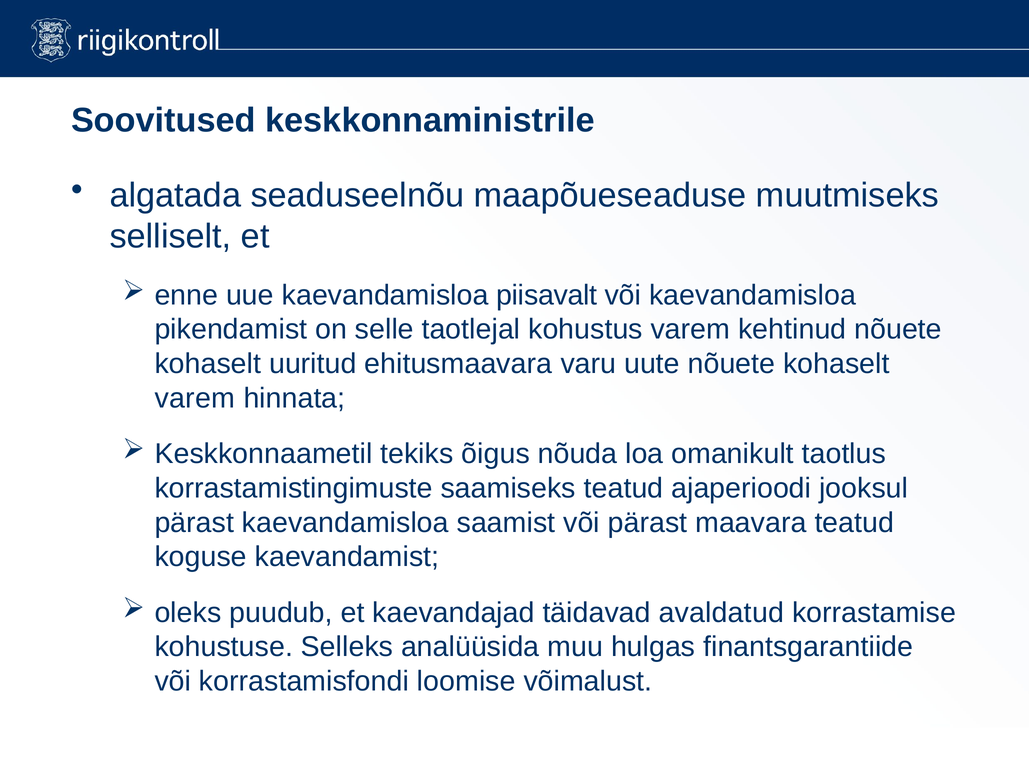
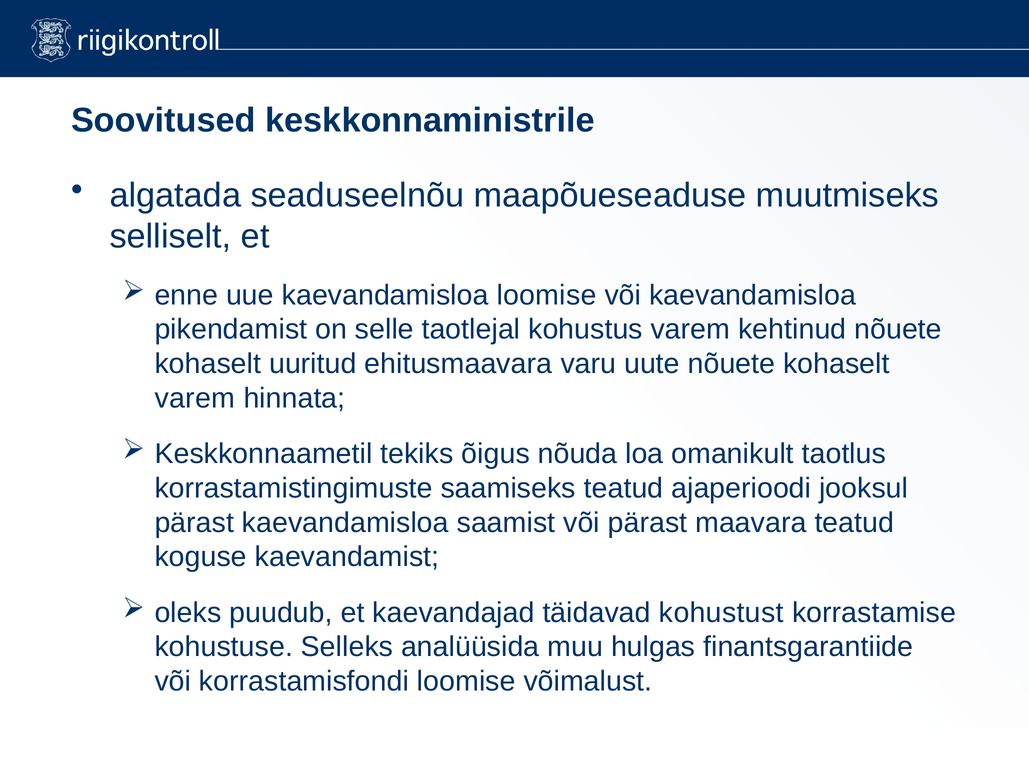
kaevandamisloa piisavalt: piisavalt -> loomise (547, 295)
avaldatud: avaldatud -> kohustust (721, 612)
